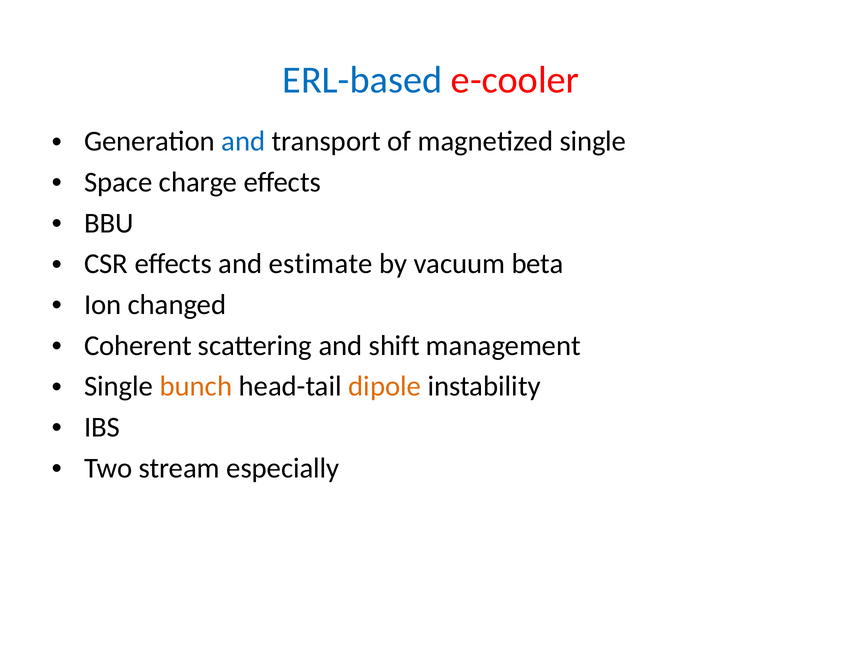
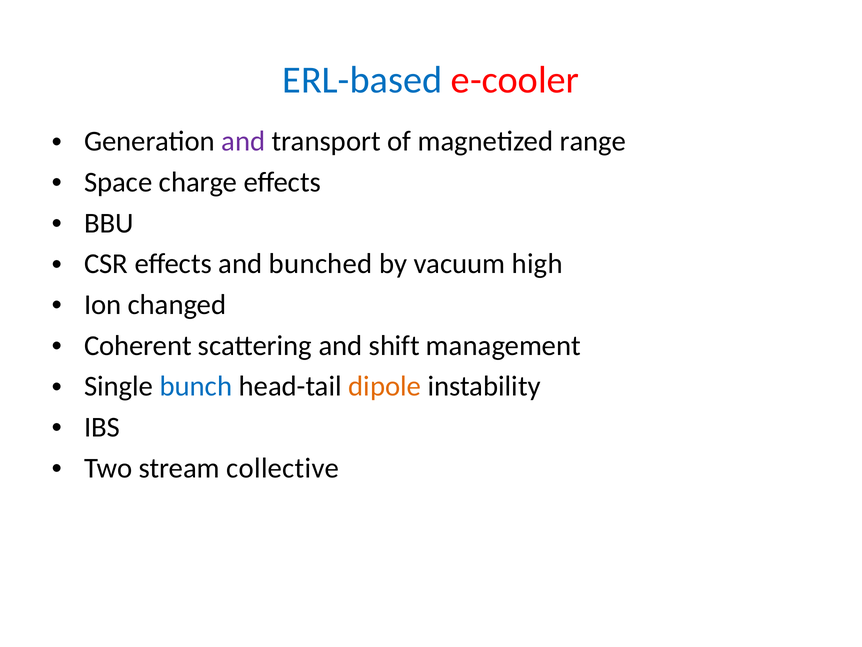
and colour: blue -> purple (243, 141)
magnetized single: single -> range (593, 141)
estimate: estimate -> bunched (321, 264)
beta: beta -> high (537, 264)
bunch colour: orange -> blue (196, 386)
especially: especially -> collective (283, 468)
